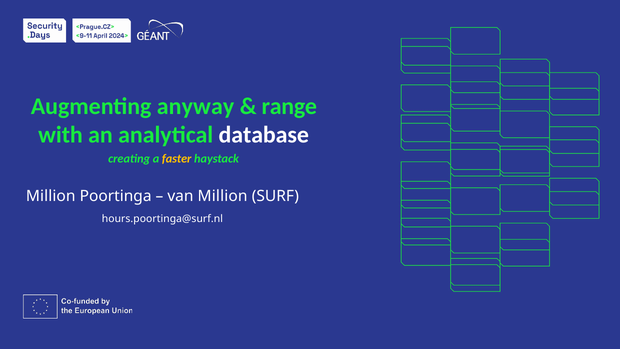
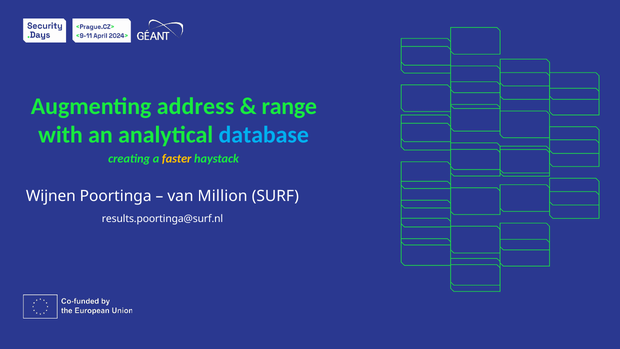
anyway: anyway -> address (196, 106)
database colour: white -> light blue (264, 135)
Million: Million -> Wijnen (51, 196)
hours.poortinga@surf.nl: hours.poortinga@surf.nl -> results.poortinga@surf.nl (162, 219)
